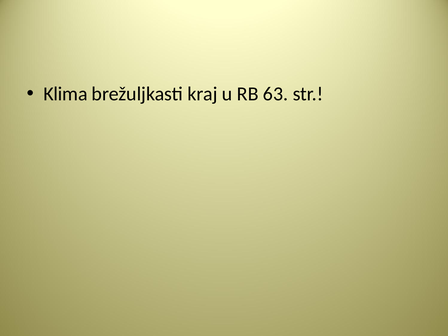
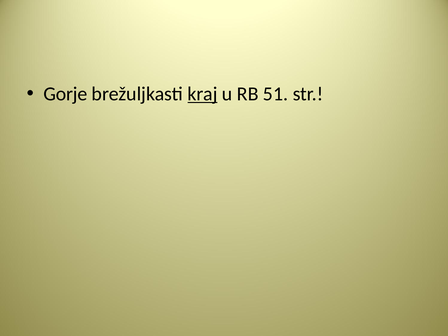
Klima: Klima -> Gorje (66, 94)
kraj underline: none -> present (202, 94)
63: 63 -> 51 (276, 94)
